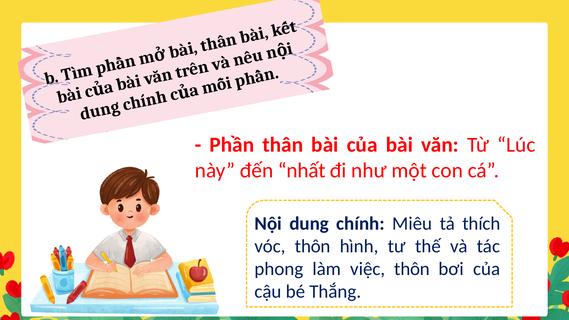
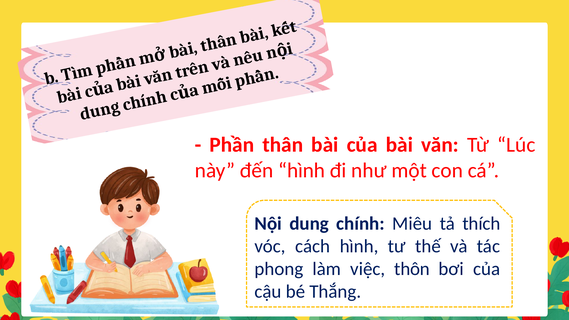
đến nhất: nhất -> hình (302, 171)
vóc thôn: thôn -> cách (313, 246)
